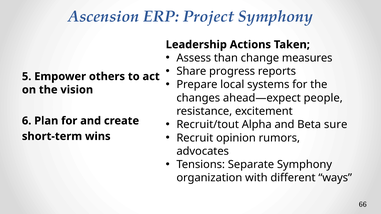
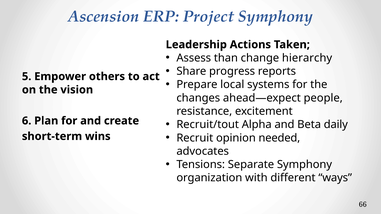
measures: measures -> hierarchy (307, 58)
sure: sure -> daily (336, 125)
rumors: rumors -> needed (279, 138)
